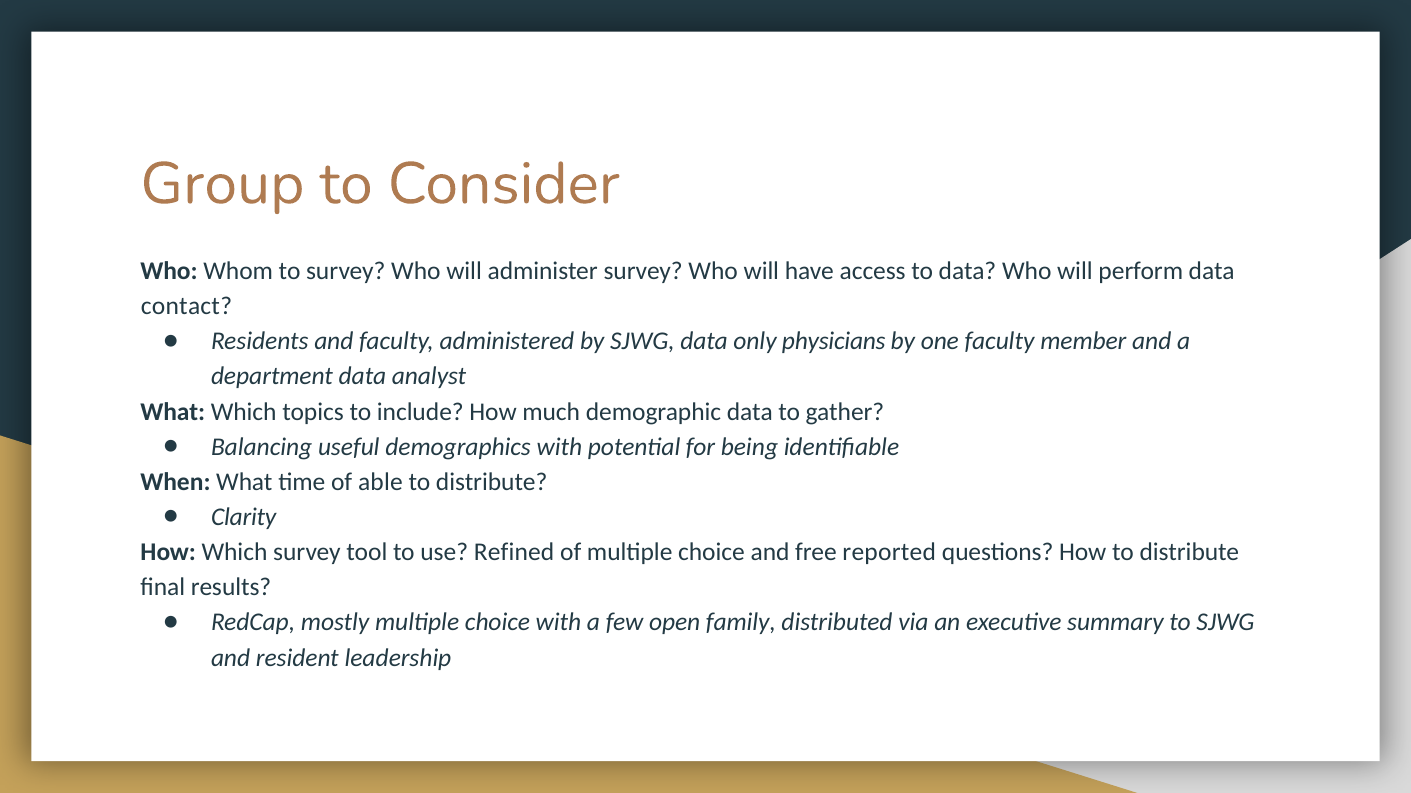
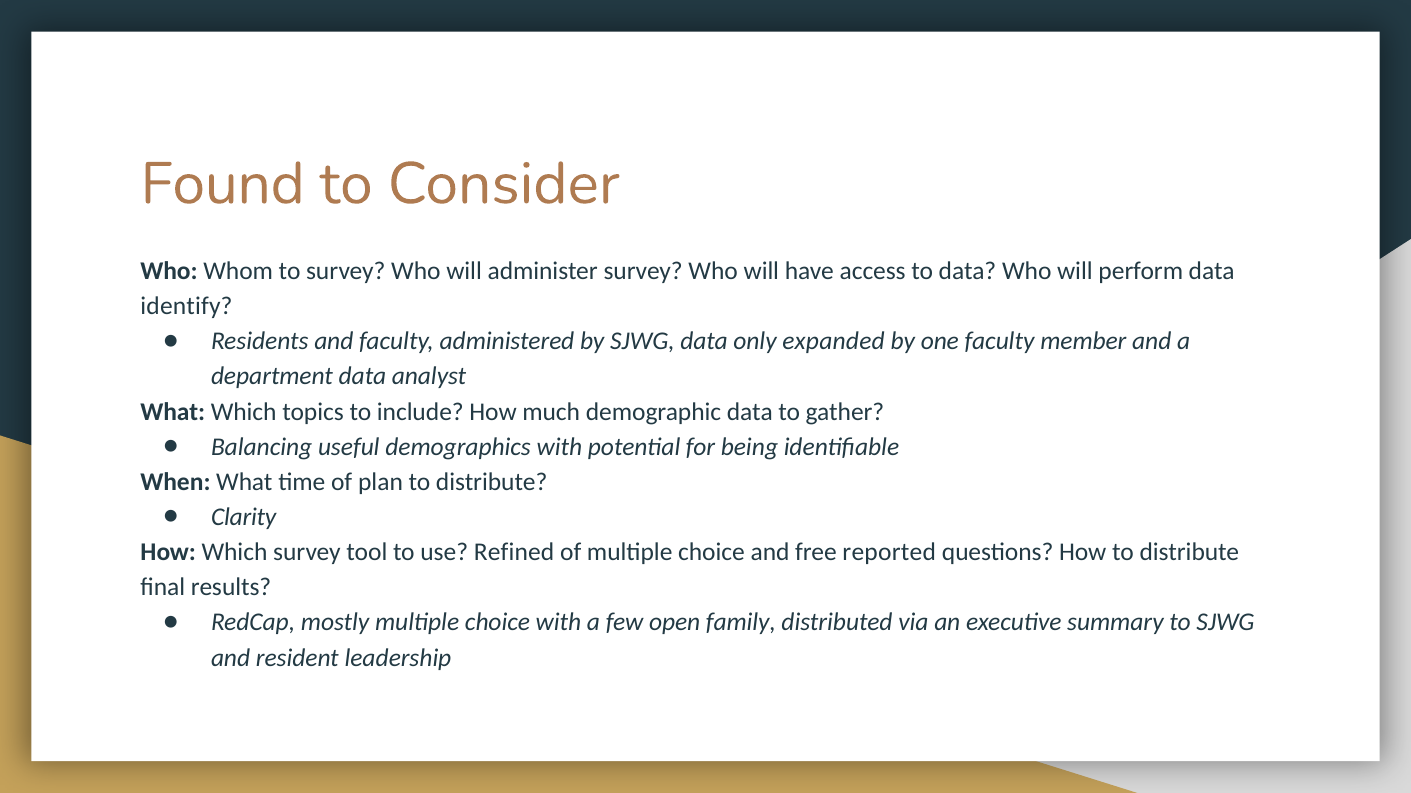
Group: Group -> Found (223, 184)
contact: contact -> identify (187, 307)
physicians: physicians -> expanded (834, 342)
able: able -> plan (380, 482)
